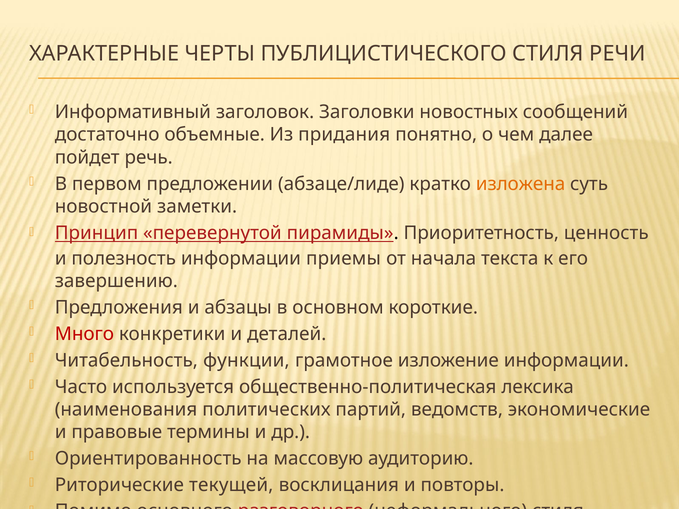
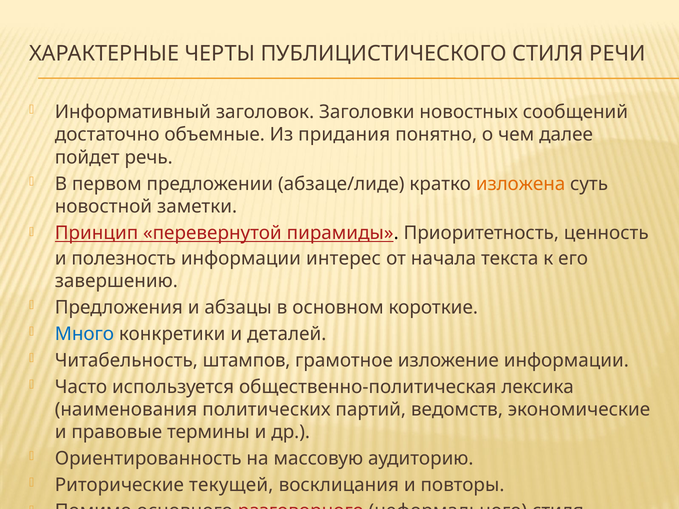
приемы: приемы -> интерес (343, 259)
Много colour: red -> blue (84, 334)
функции: функции -> штампов (247, 361)
